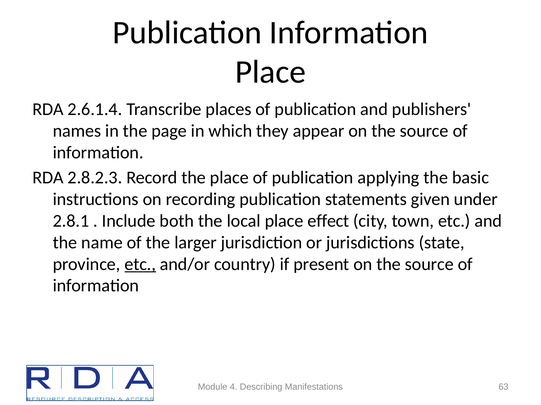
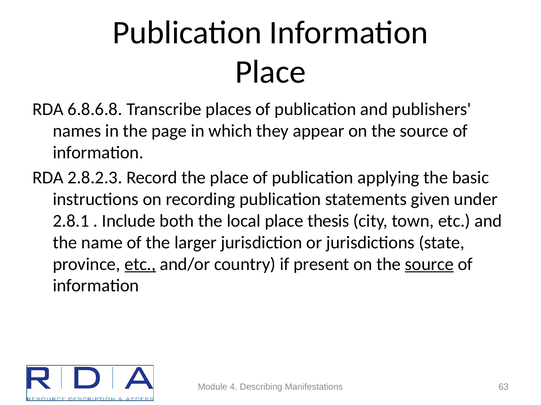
2.6.1.4: 2.6.1.4 -> 6.8.6.8 (95, 109)
effect: effect -> thesis (328, 221)
source underline: none -> present (429, 265)
